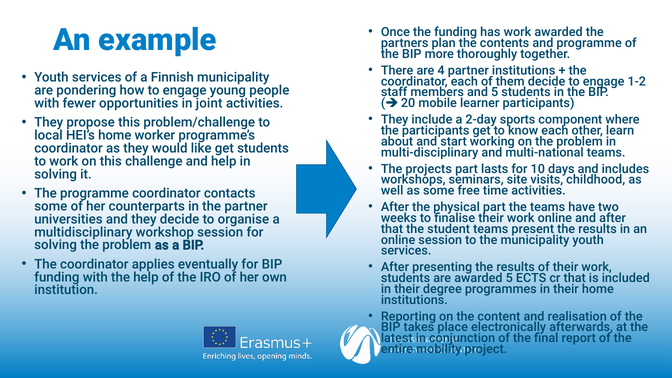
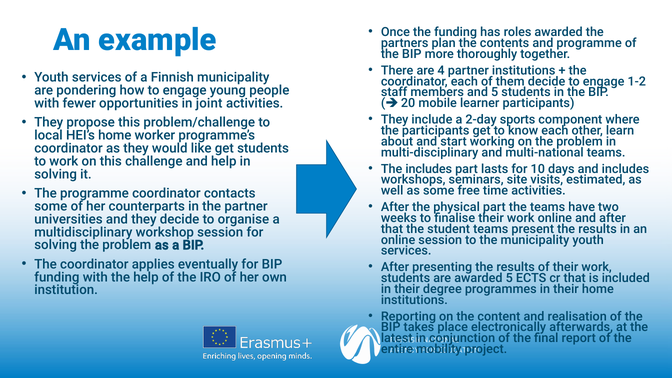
has work: work -> roles (518, 32)
The projects: projects -> includes (429, 169)
childhood: childhood -> estimated (596, 180)
